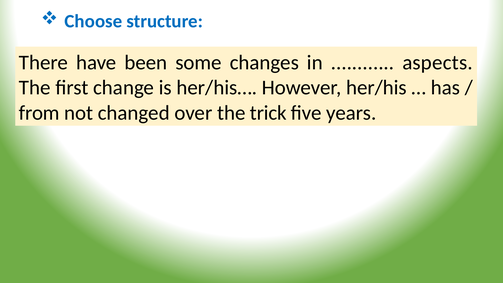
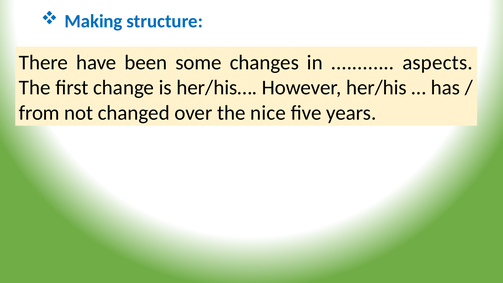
Choose: Choose -> Making (94, 21)
trick: trick -> nice (268, 113)
